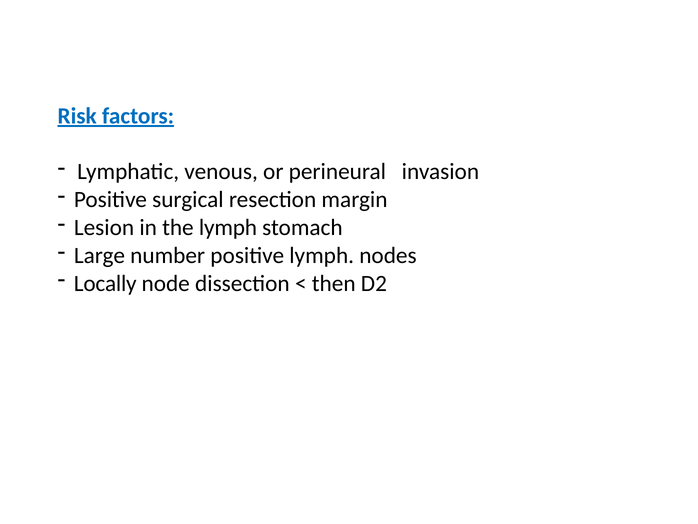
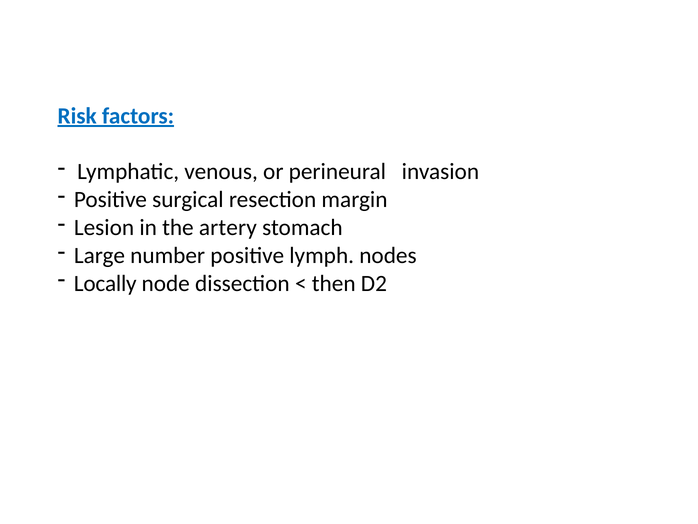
the lymph: lymph -> artery (228, 227)
